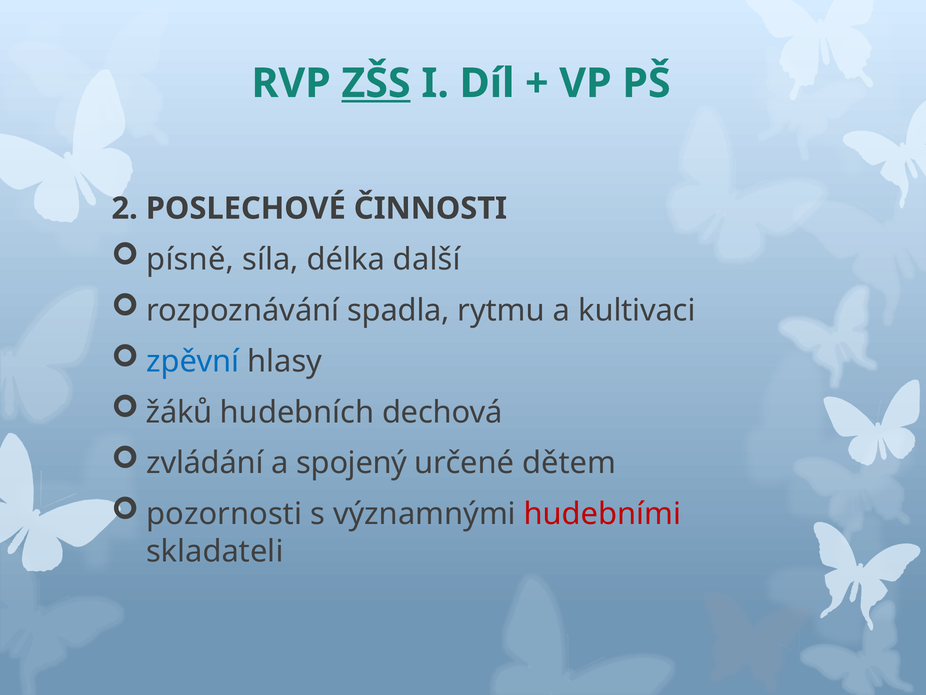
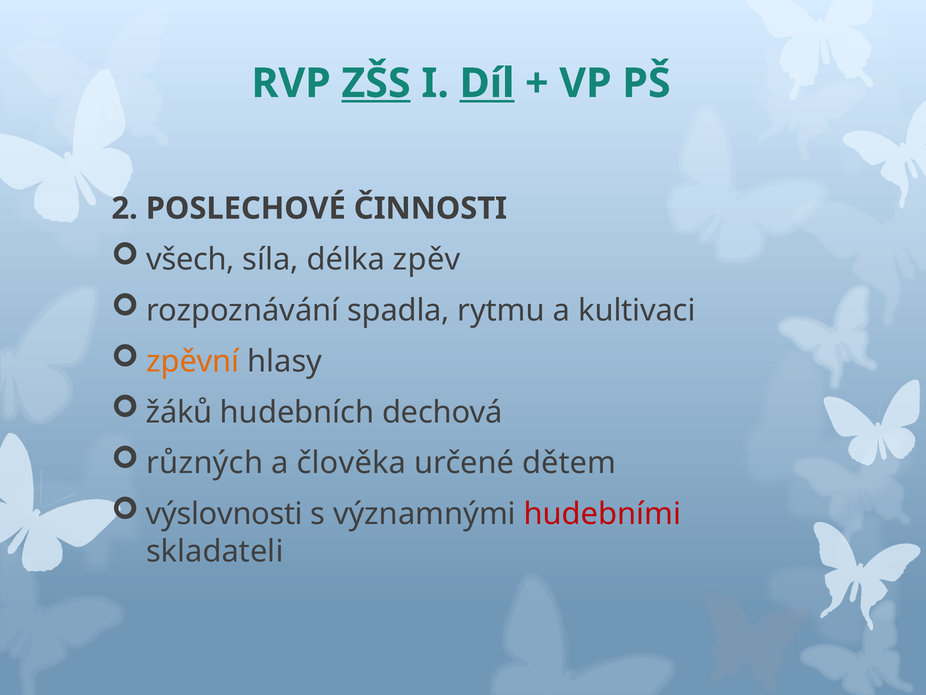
Díl underline: none -> present (487, 83)
písně: písně -> všech (190, 259)
další: další -> zpěv (427, 259)
zpěvní colour: blue -> orange (193, 361)
zvládání: zvládání -> různých (205, 463)
spojený: spojený -> člověka (352, 463)
pozornosti: pozornosti -> výslovnosti (224, 514)
